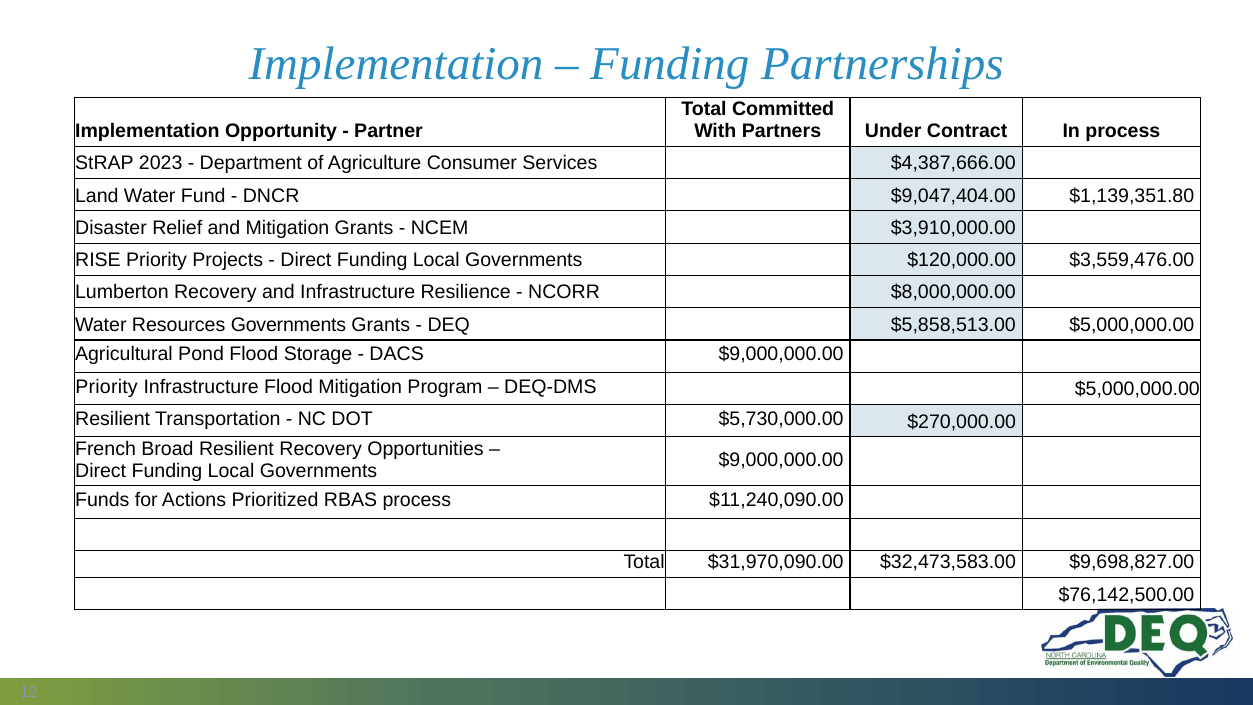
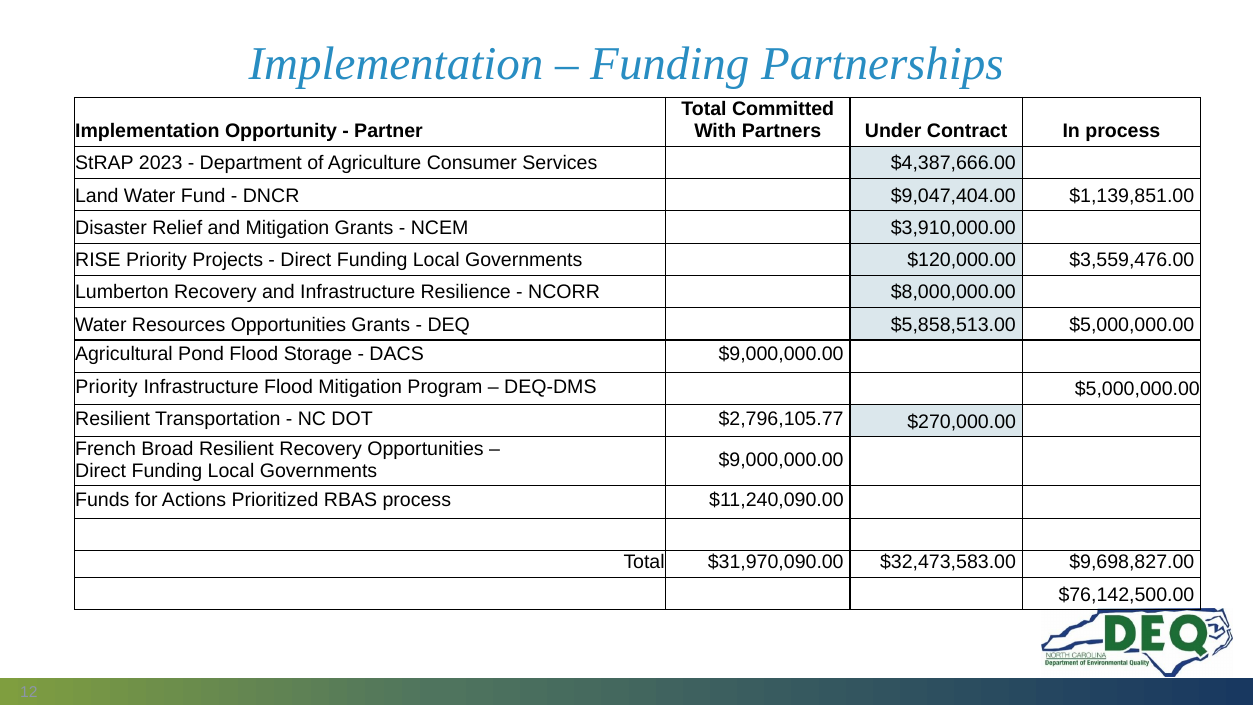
$1,139,351.80: $1,139,351.80 -> $1,139,851.00 (1132, 196)
Resources Governments: Governments -> Opportunities (288, 325)
$5,730,000.00: $5,730,000.00 -> $2,796,105.77 (781, 419)
